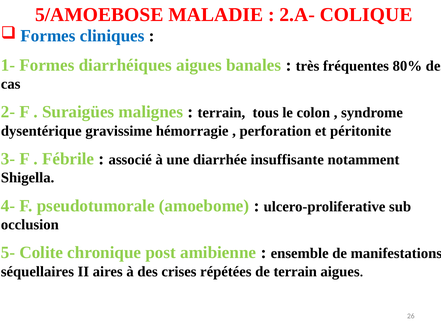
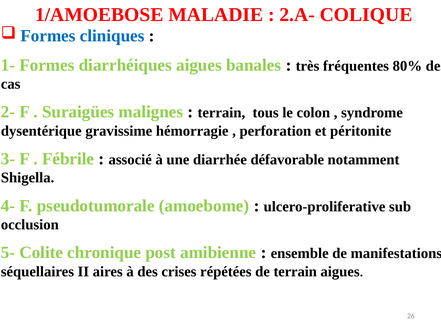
5/AMOEBOSE: 5/AMOEBOSE -> 1/AMOEBOSE (99, 15)
insuffisante: insuffisante -> défavorable (287, 160)
